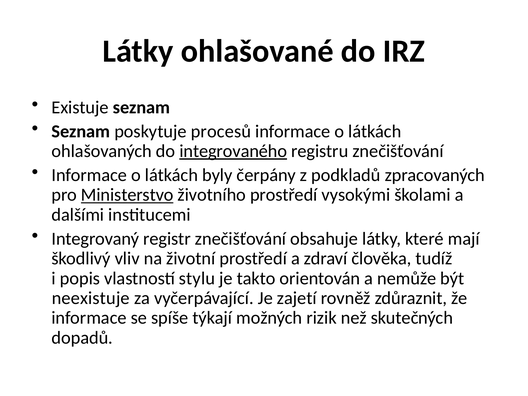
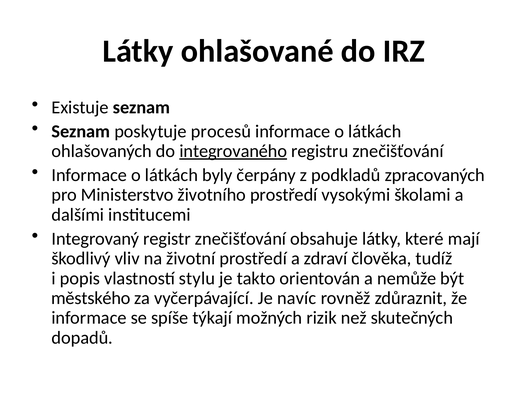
Ministerstvo underline: present -> none (127, 195)
neexistuje: neexistuje -> městského (91, 298)
zajetí: zajetí -> navíc (297, 298)
